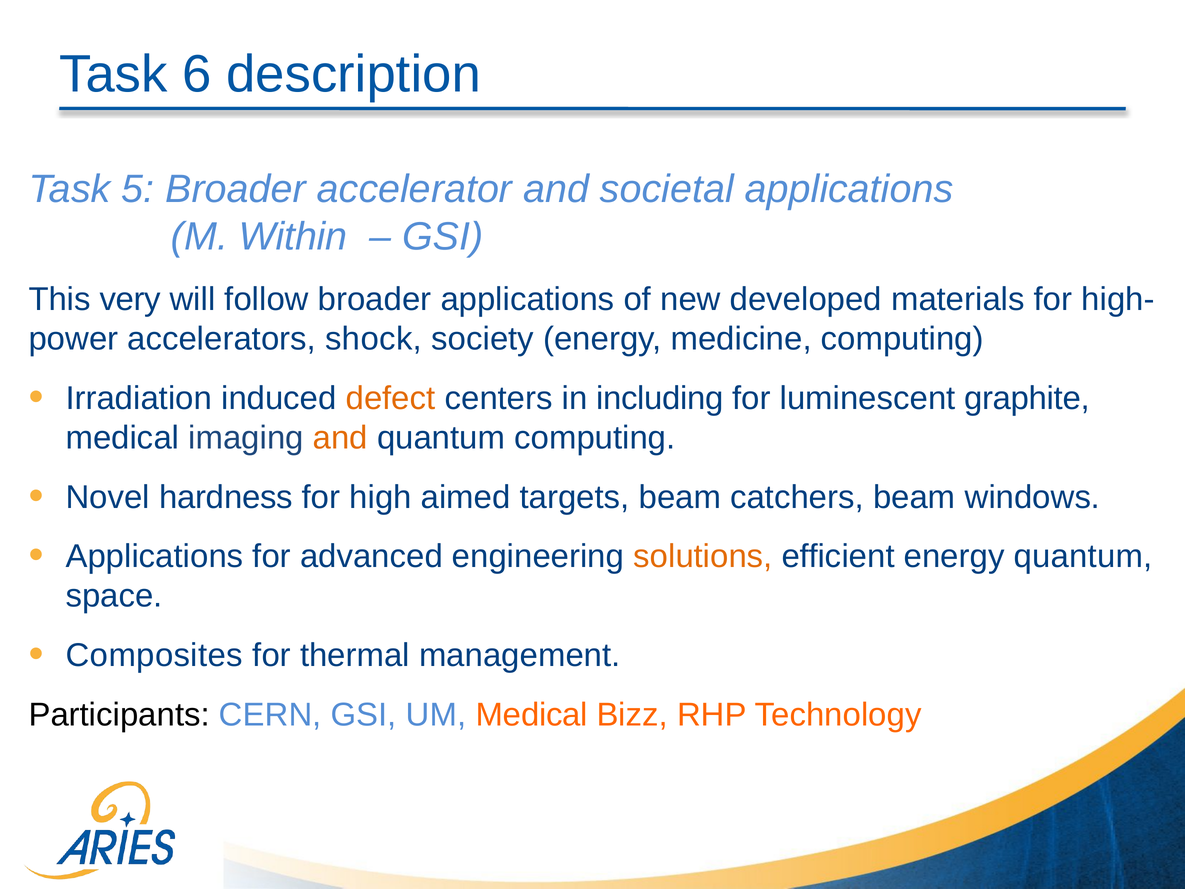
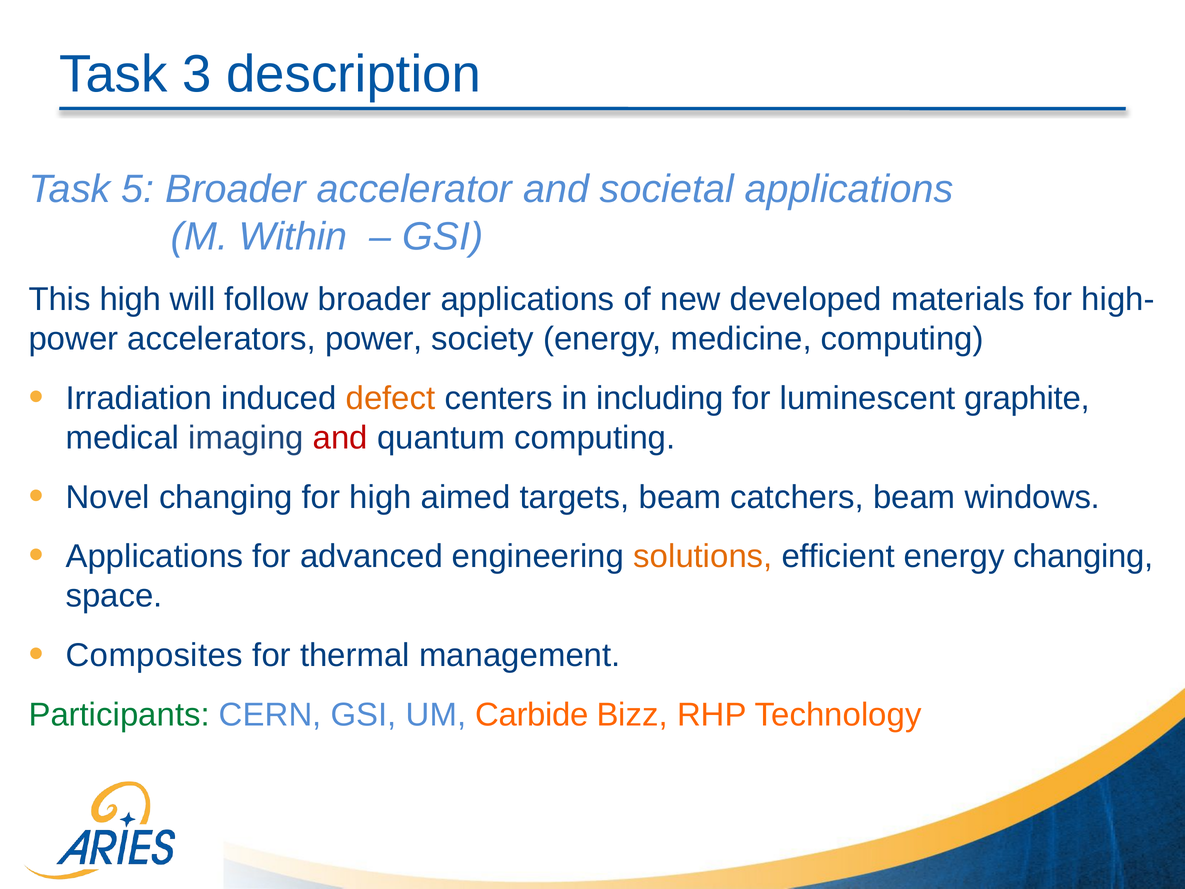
6: 6 -> 3 (197, 74)
This very: very -> high (130, 299)
accelerators shock: shock -> power (374, 339)
and colour: orange -> red (340, 438)
Novel hardness: hardness -> changing (226, 497)
energy quantum: quantum -> changing (1083, 556)
Participants colour: black -> green (119, 715)
UM Medical: Medical -> Carbide (532, 715)
